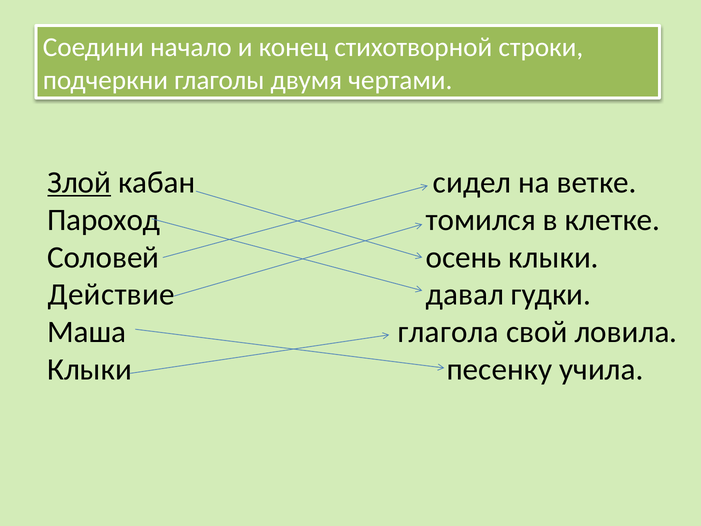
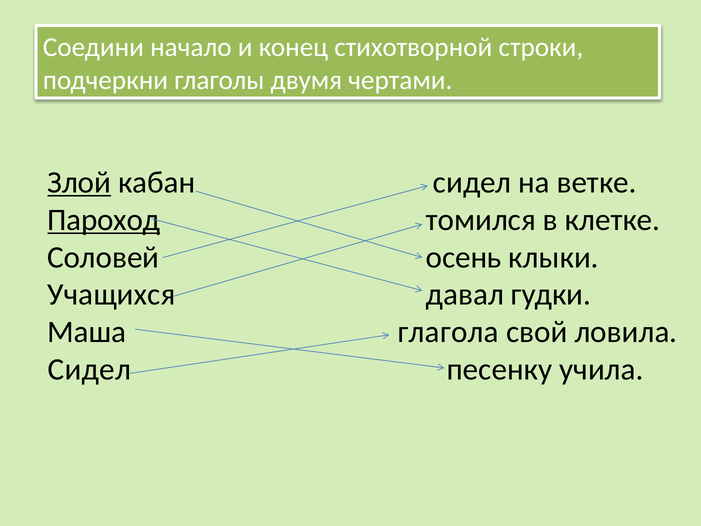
Пароход underline: none -> present (104, 220)
Действие: Действие -> Учащихся (111, 294)
Клыки: Клыки -> Сидел (89, 369)
